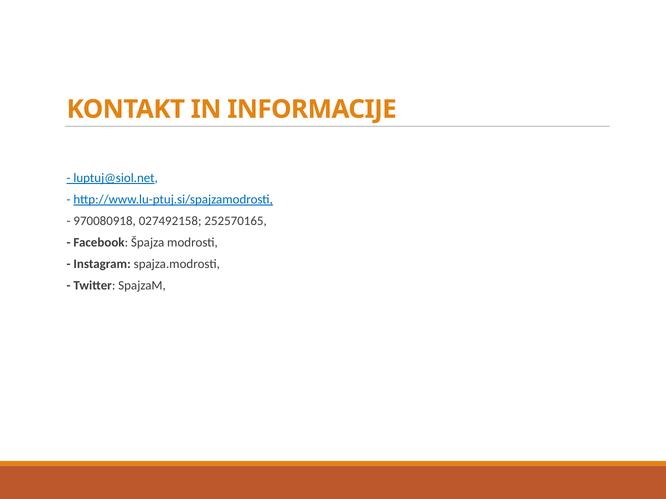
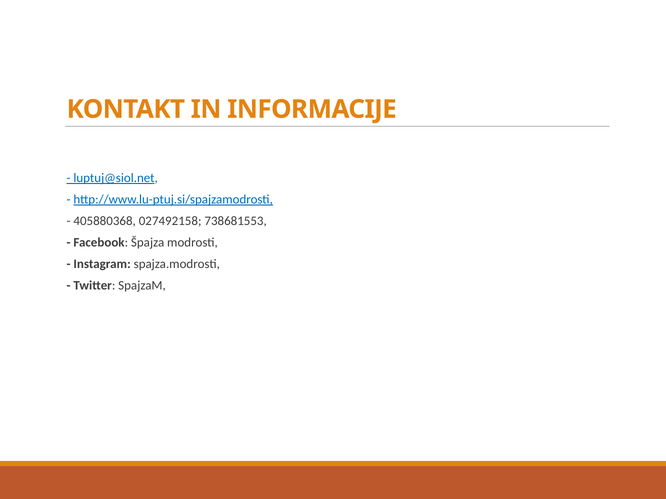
970080918: 970080918 -> 405880368 (105, 221)
252570165: 252570165 -> 738681553 (236, 221)
